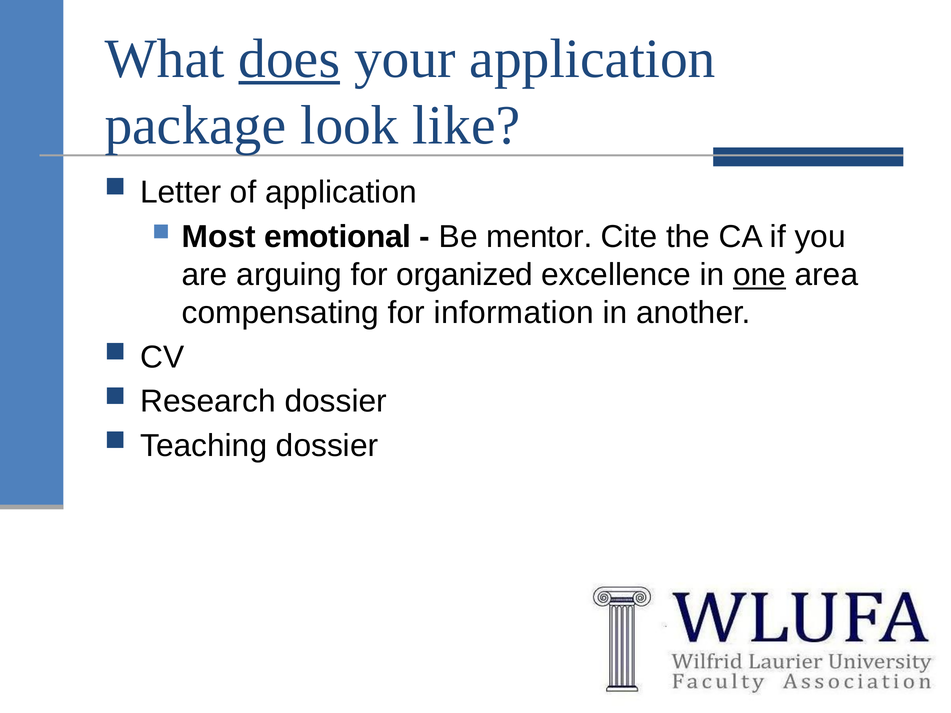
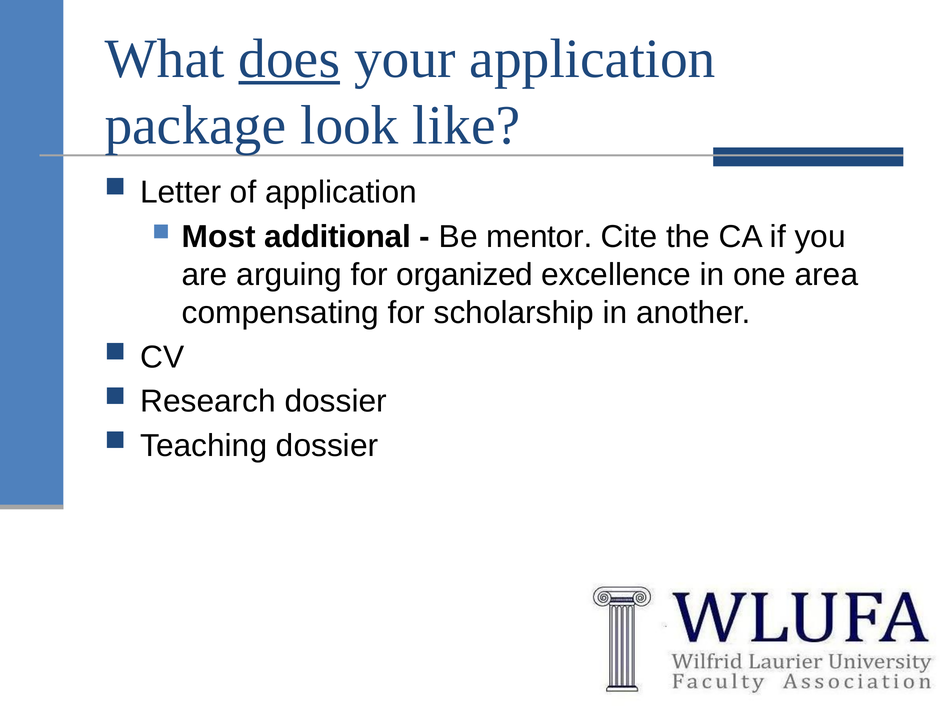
emotional: emotional -> additional (338, 237)
one underline: present -> none (760, 275)
information: information -> scholarship (514, 313)
